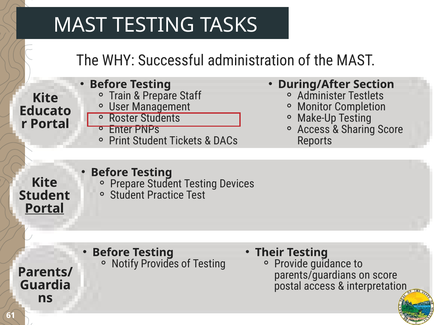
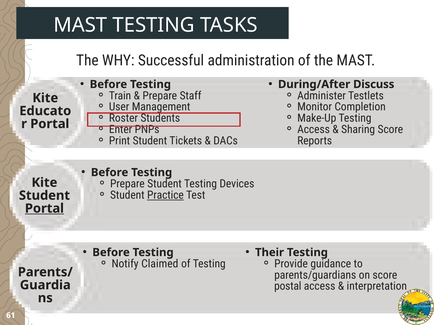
Section: Section -> Discuss (374, 84)
Practice underline: none -> present (165, 195)
Provides: Provides -> Claimed (160, 264)
